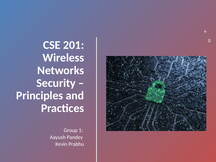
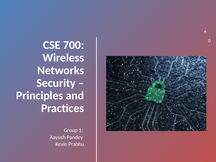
201: 201 -> 700 (74, 45)
